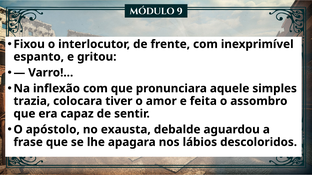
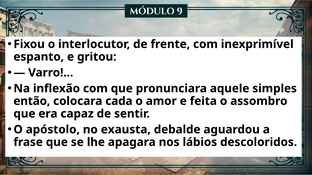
trazia: trazia -> então (32, 101)
tiver: tiver -> cada (119, 101)
